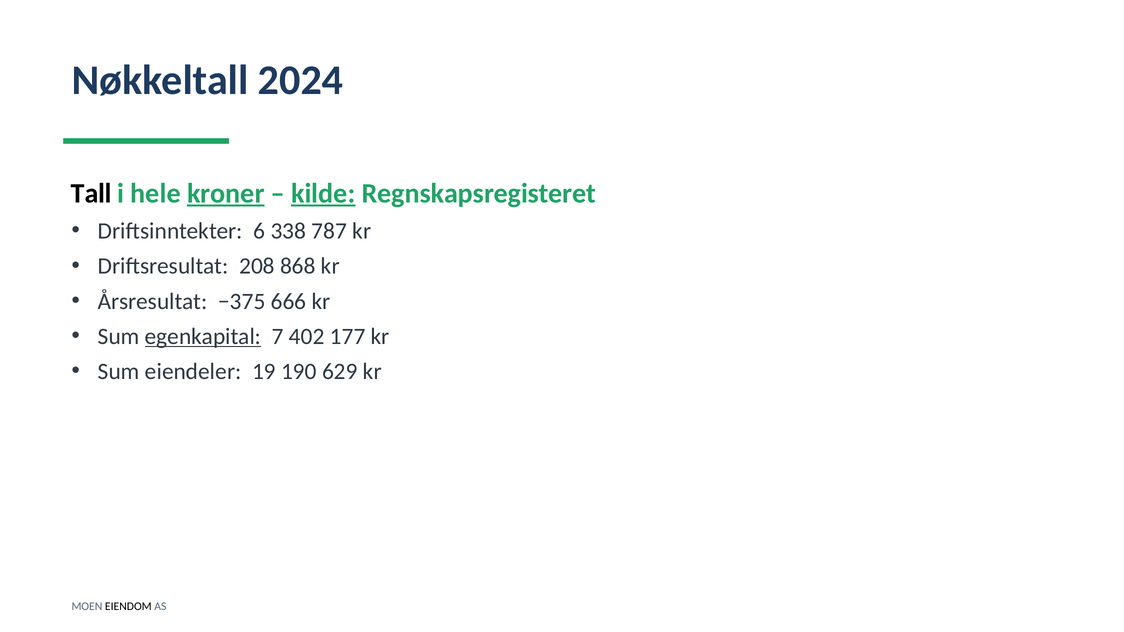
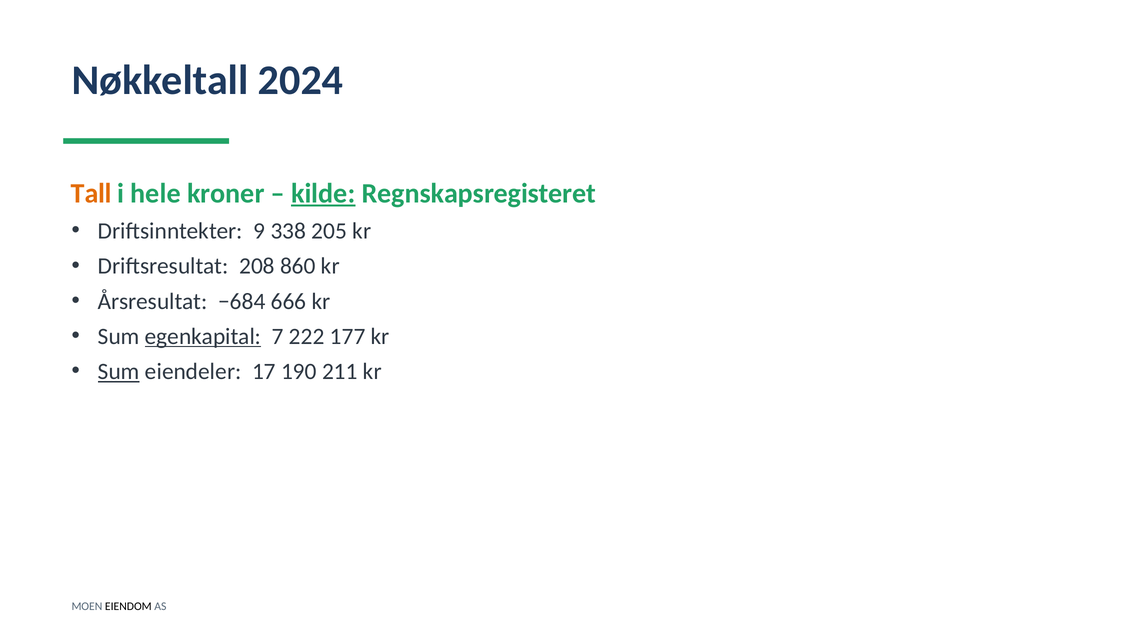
Tall colour: black -> orange (91, 194)
kroner underline: present -> none (226, 194)
6: 6 -> 9 (259, 231)
787: 787 -> 205 (329, 231)
868: 868 -> 860 (298, 266)
−375: −375 -> −684 (242, 301)
402: 402 -> 222 (307, 337)
Sum underline: none -> present (119, 372)
19: 19 -> 17 (264, 372)
629: 629 -> 211 (340, 372)
